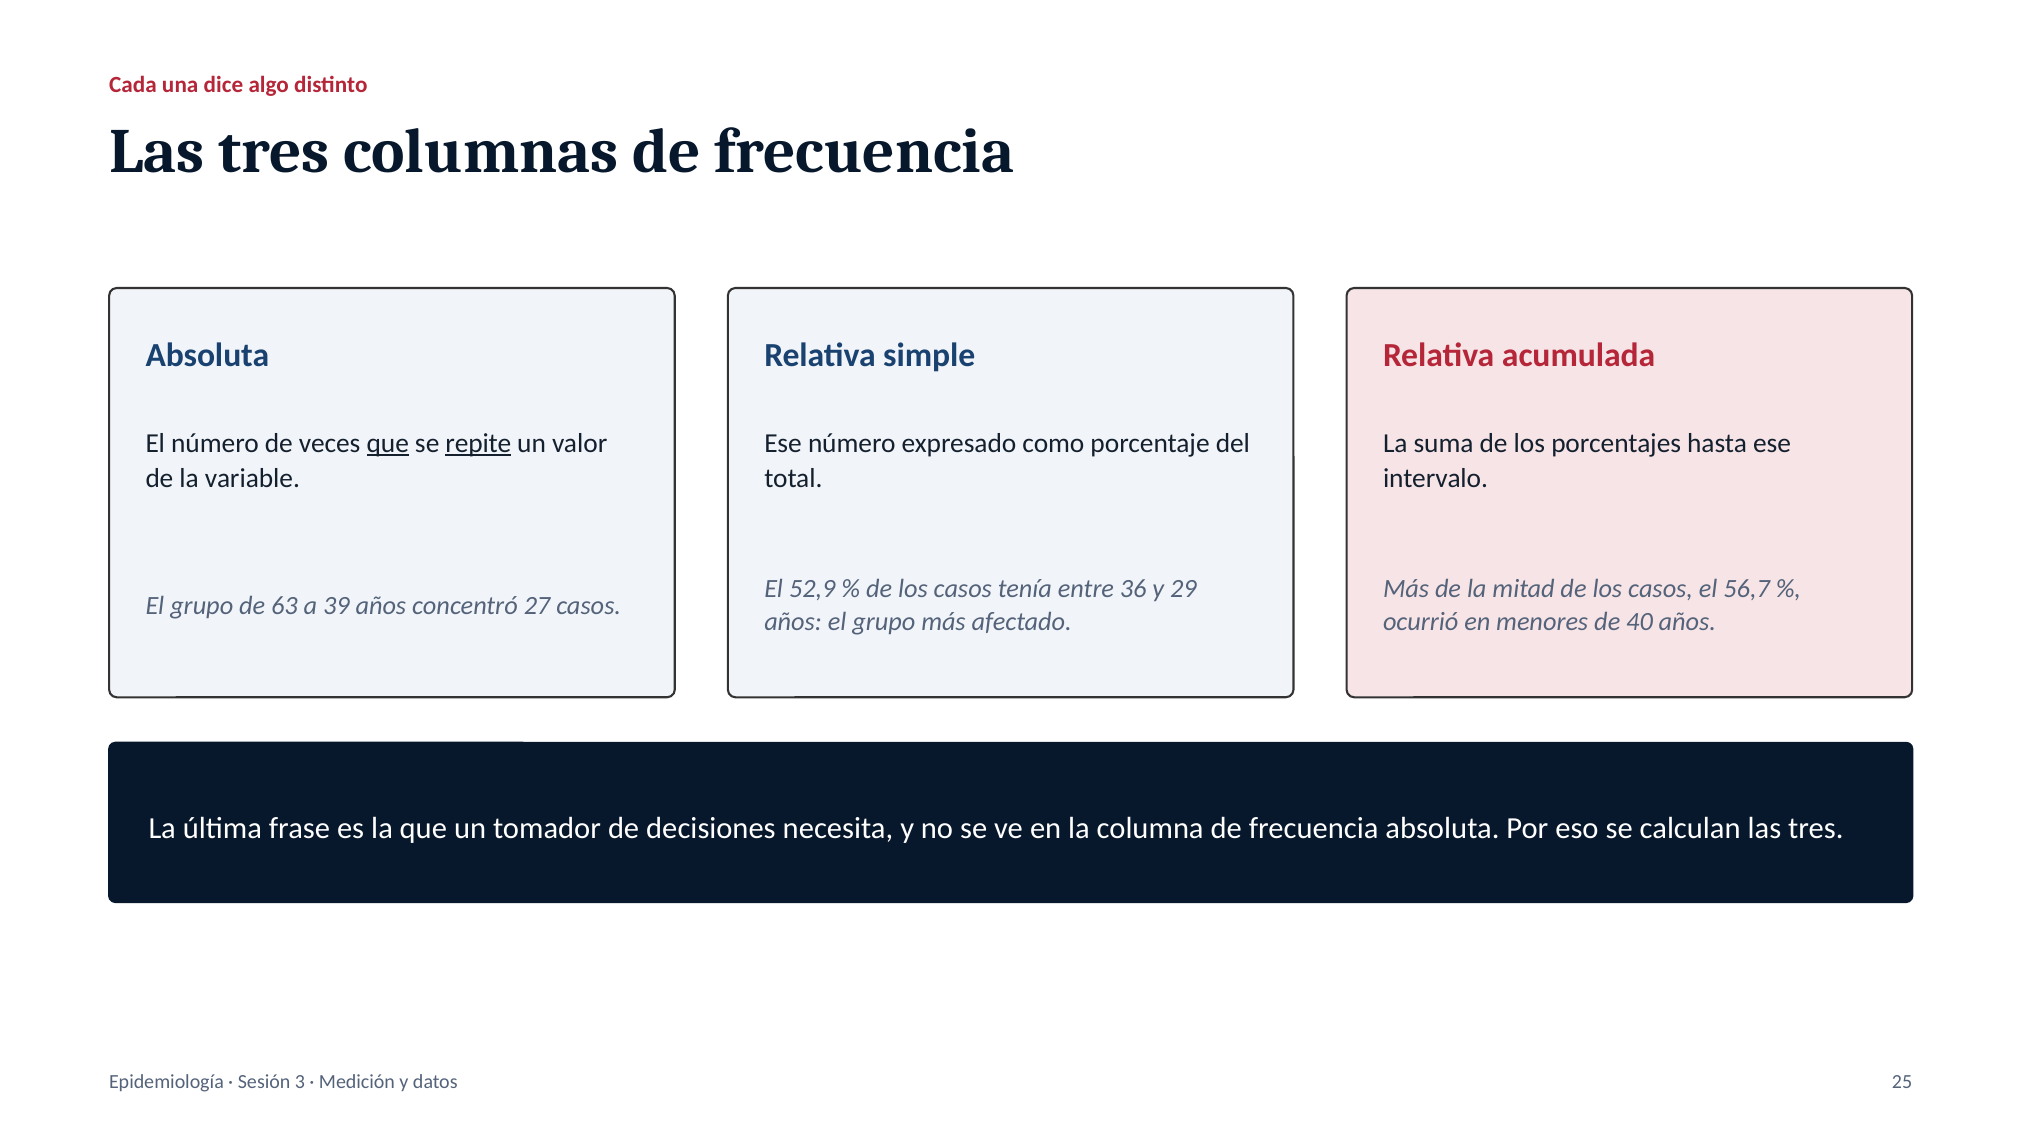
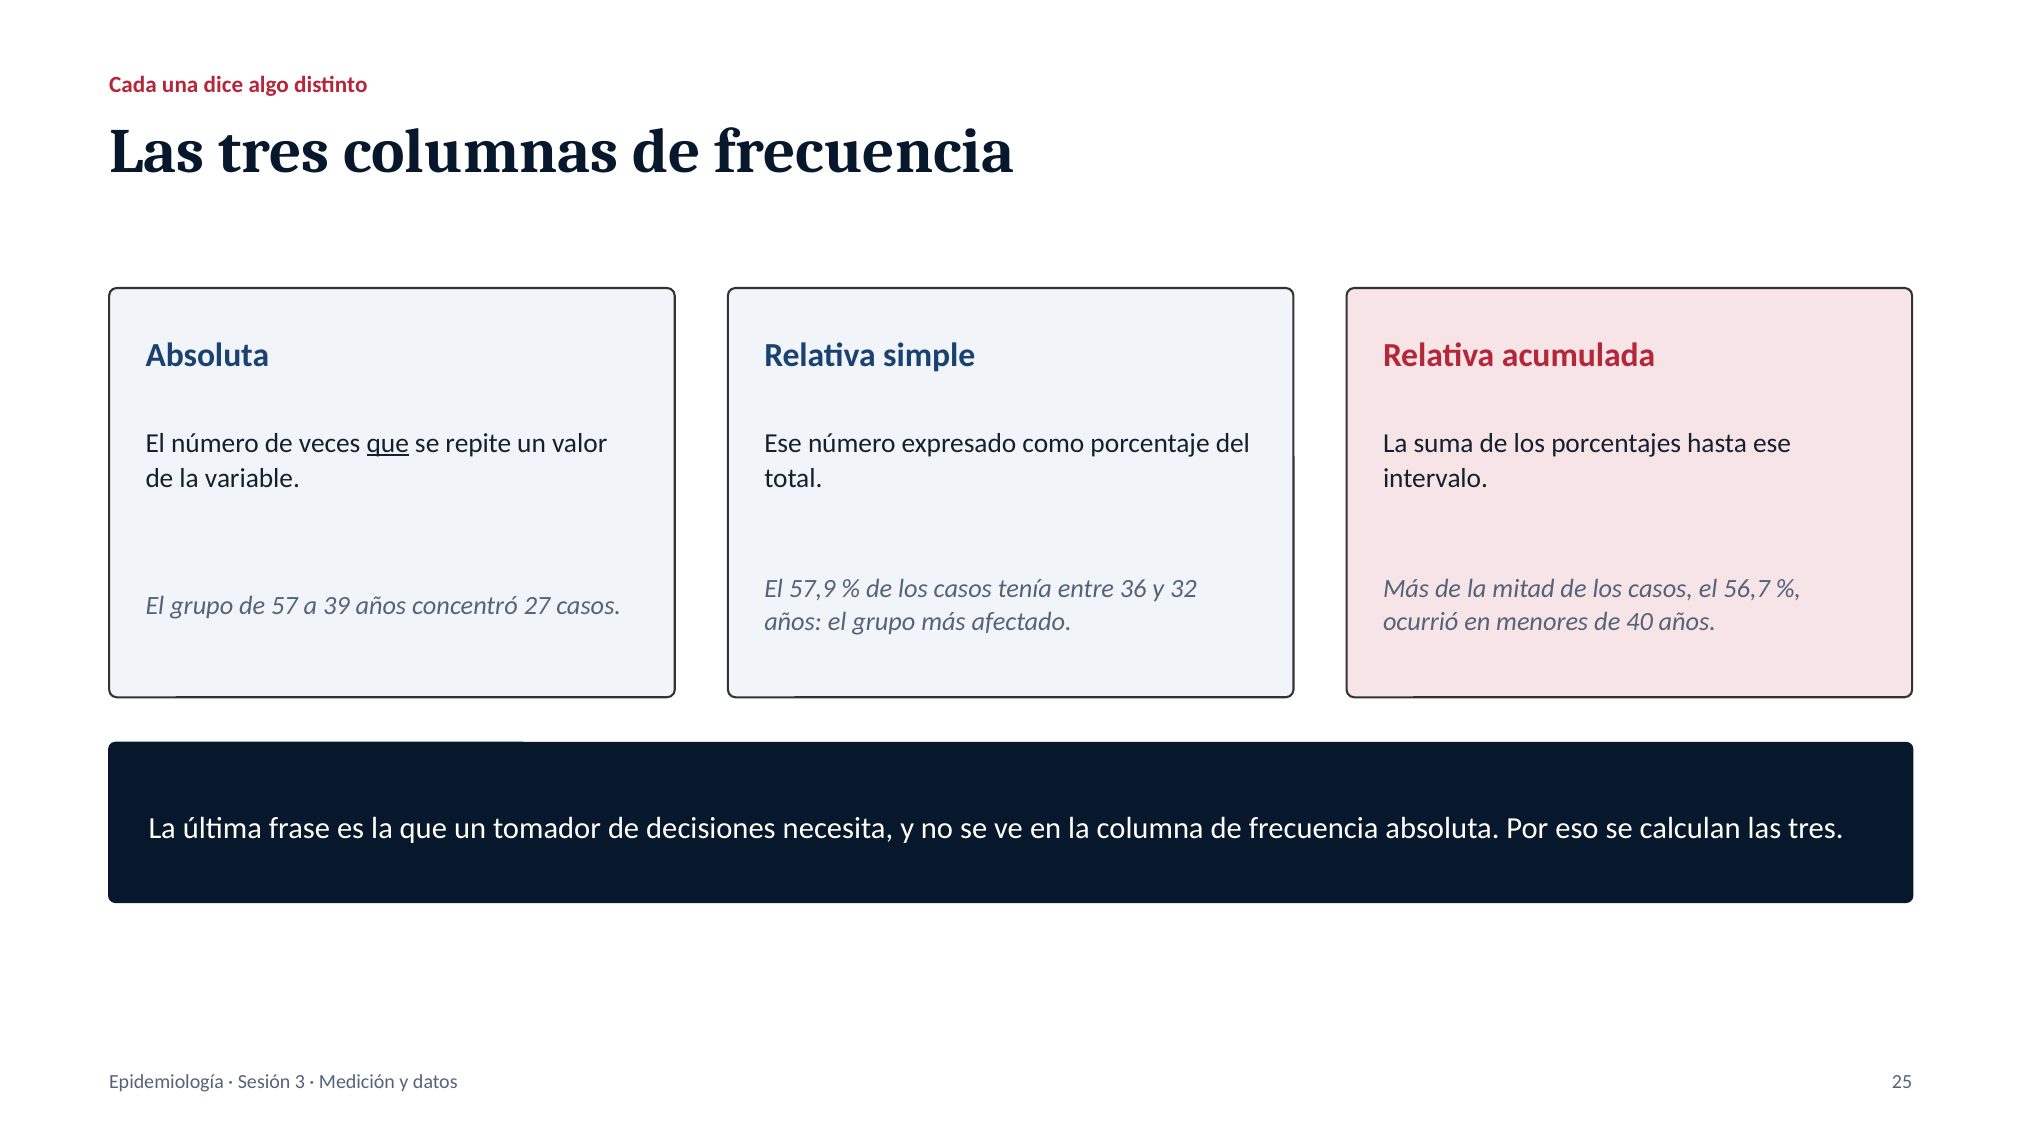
repite underline: present -> none (478, 443)
52,9: 52,9 -> 57,9 (812, 589)
29: 29 -> 32 (1183, 589)
63: 63 -> 57 (284, 606)
